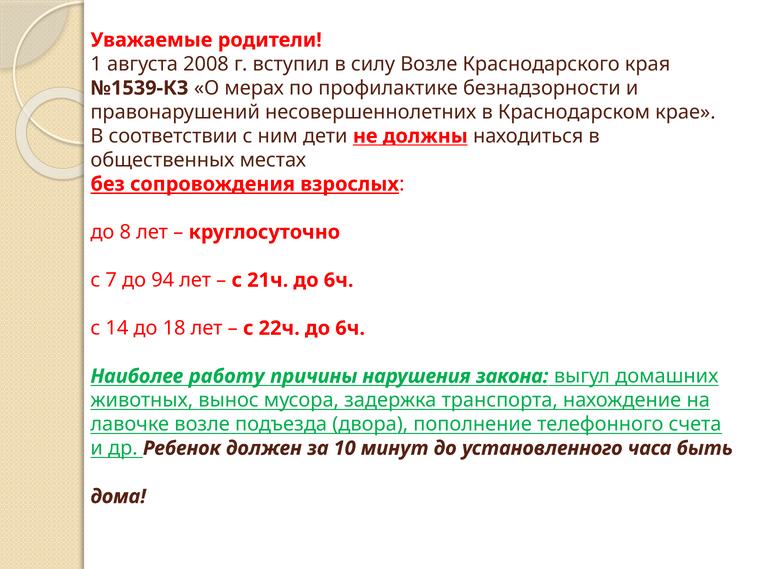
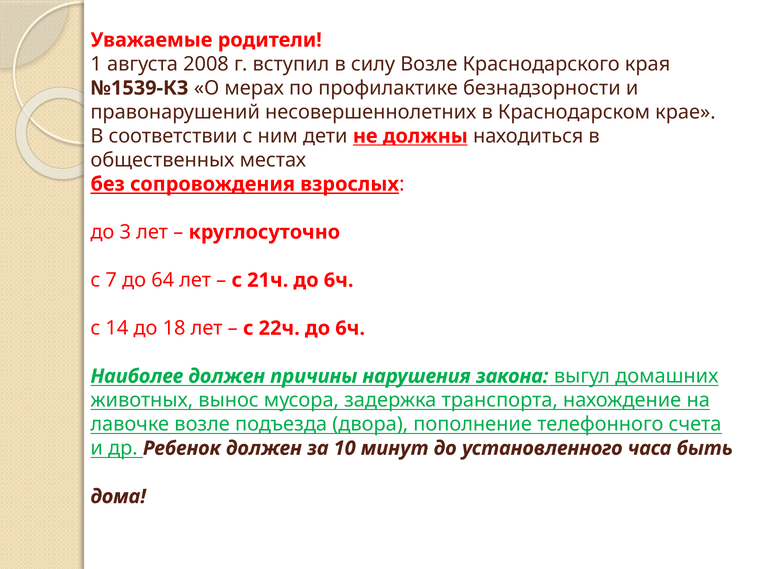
8: 8 -> 3 (125, 232)
94: 94 -> 64 (163, 280)
Наиболее работу: работу -> должен (227, 376)
